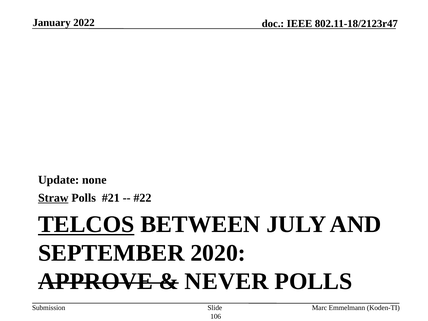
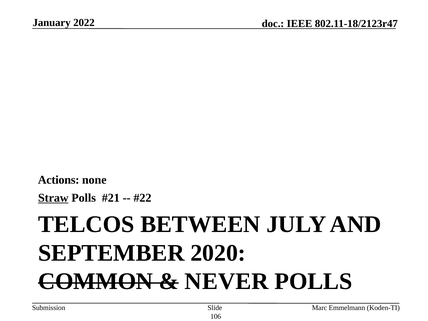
Update: Update -> Actions (59, 180)
TELCOS underline: present -> none (86, 224)
APPROVE: APPROVE -> COMMON (96, 281)
